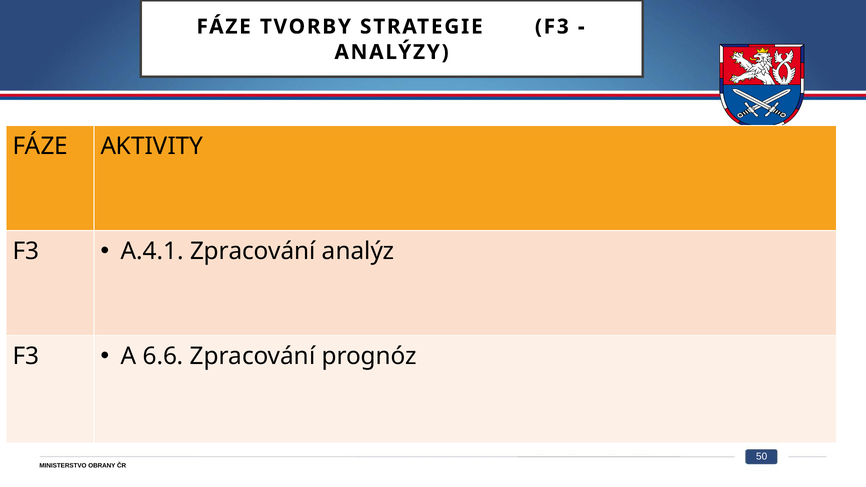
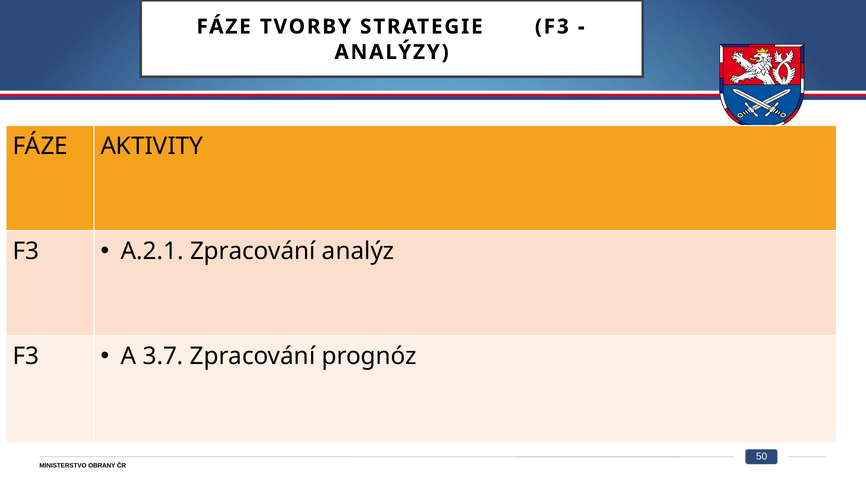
A.4.1: A.4.1 -> A.2.1 (152, 251)
6.6: 6.6 -> 3.7 (163, 356)
